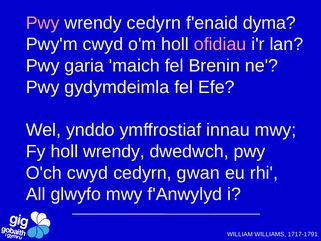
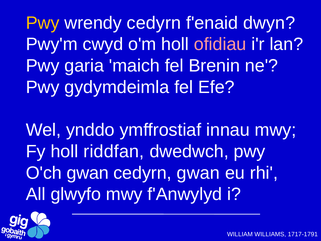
Pwy colour: pink -> yellow (43, 23)
dyma: dyma -> dwyn (269, 23)
holl wrendy: wrendy -> riddfan (114, 151)
O'ch cwyd: cwyd -> gwan (88, 173)
